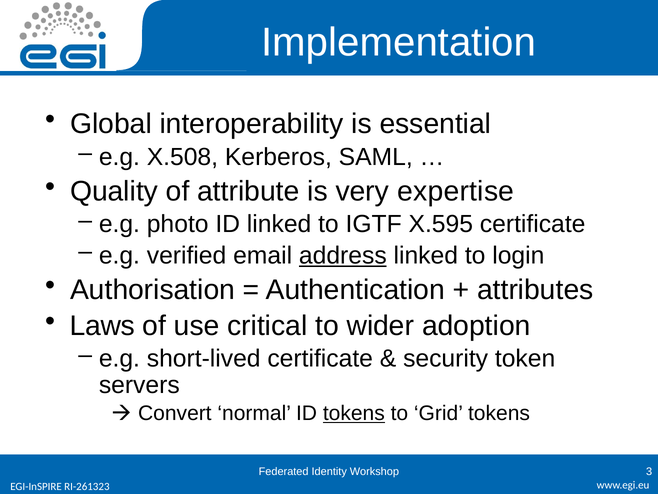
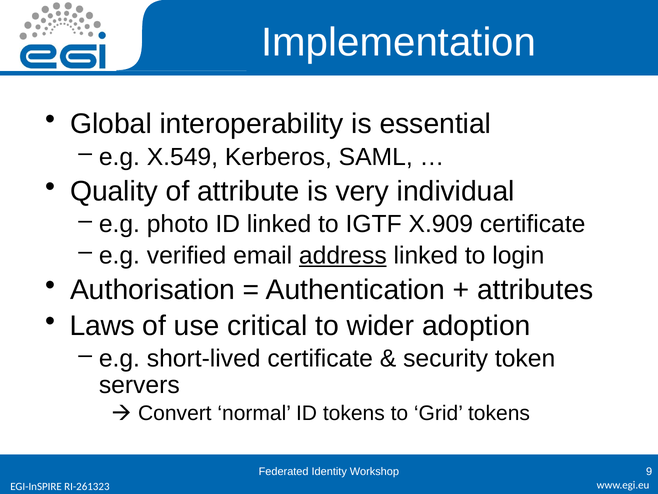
X.508: X.508 -> X.549 (182, 157)
expertise: expertise -> individual (456, 191)
X.595: X.595 -> X.909 (441, 224)
tokens underline: present -> none (354, 413)
3: 3 -> 9 (649, 471)
